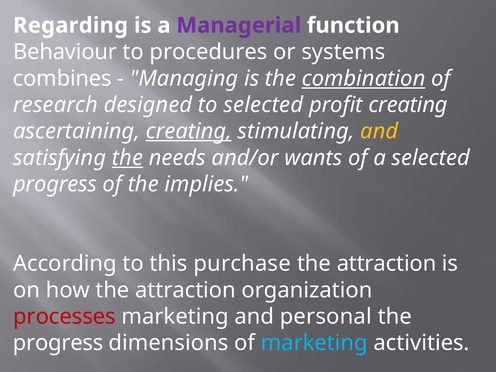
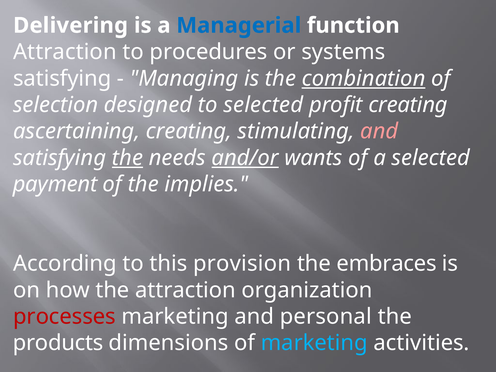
Regarding: Regarding -> Delivering (71, 25)
Managerial colour: purple -> blue (239, 25)
Behaviour: Behaviour -> Attraction (65, 52)
combines: combines -> satisfying (62, 78)
research: research -> selection (56, 105)
creating underline: present -> none (189, 131)
and colour: yellow -> pink (379, 131)
and/or underline: none -> present (245, 158)
progress: progress -> payment (55, 184)
purchase: purchase -> provision (242, 264)
attraction: attraction -> embraces (387, 264)
progress: progress -> products (58, 343)
